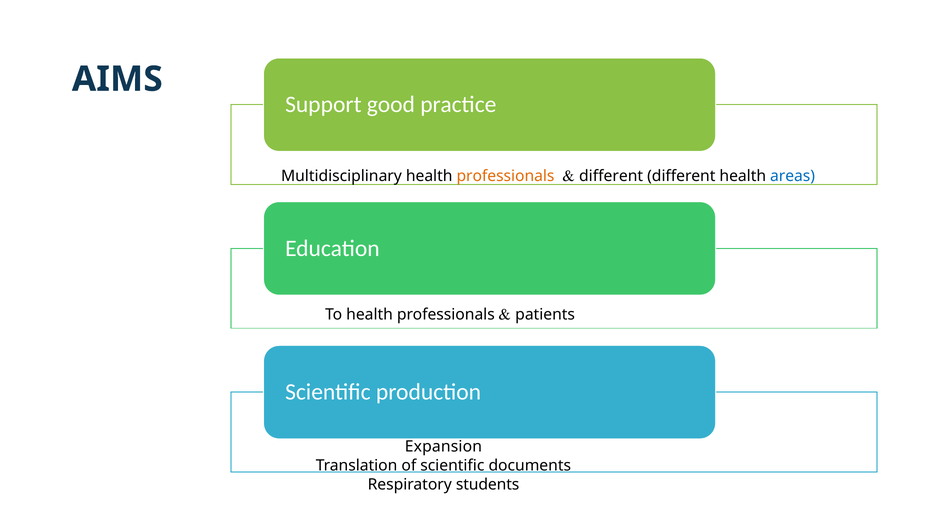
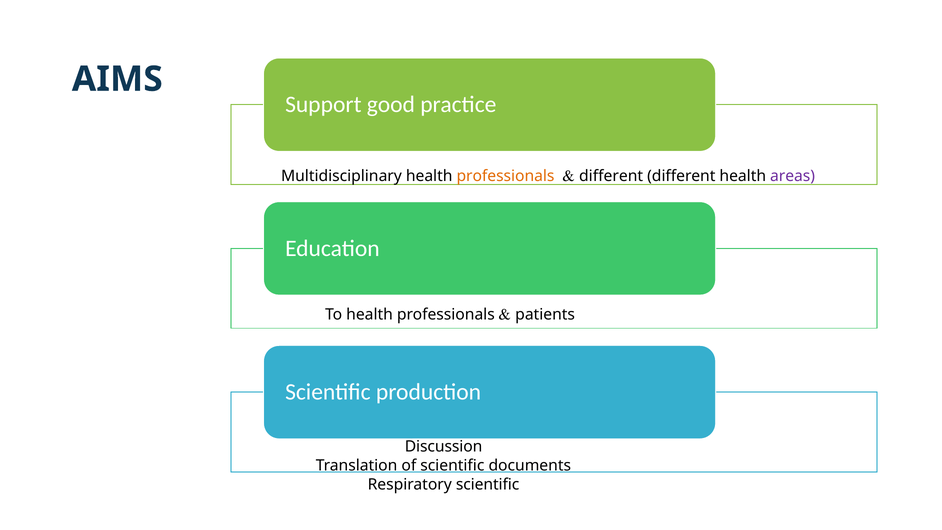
areas colour: blue -> purple (793, 176)
Expansion: Expansion -> Discussion (444, 447)
Respiratory students: students -> scientific (488, 484)
